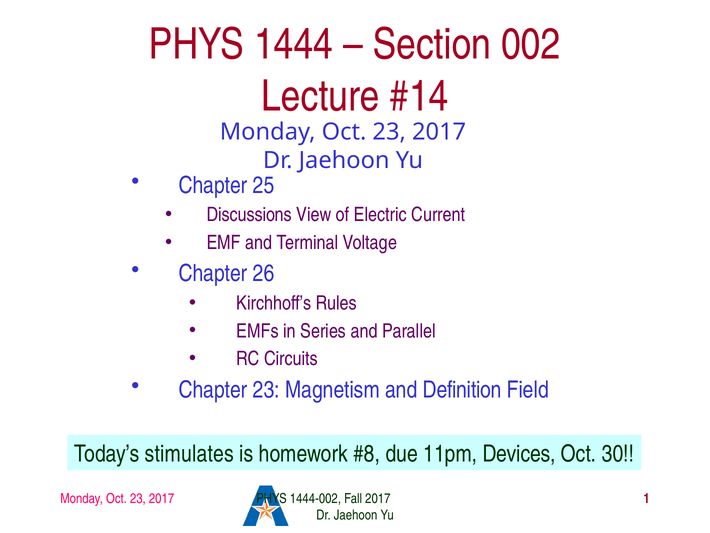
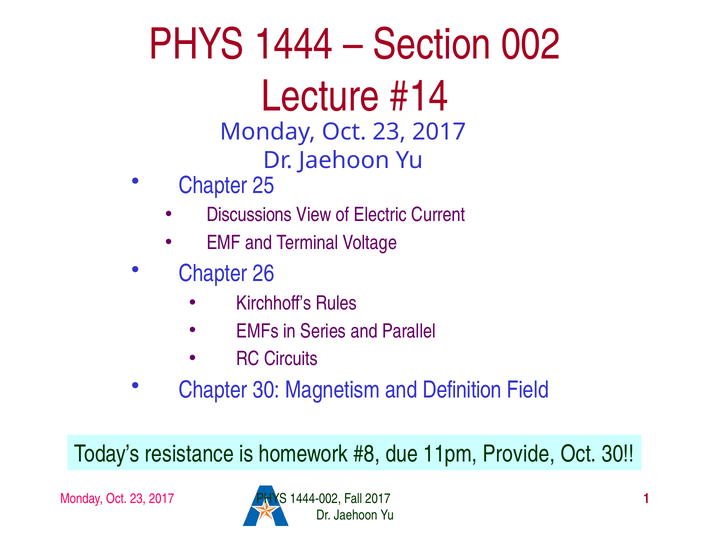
Chapter 23: 23 -> 30 (266, 389)
stimulates: stimulates -> resistance (189, 454)
Devices: Devices -> Provide (519, 454)
